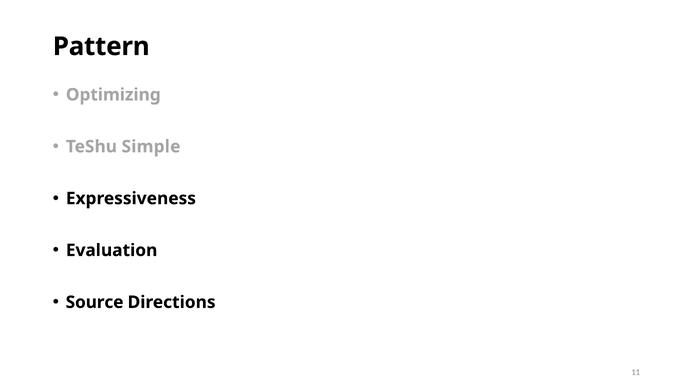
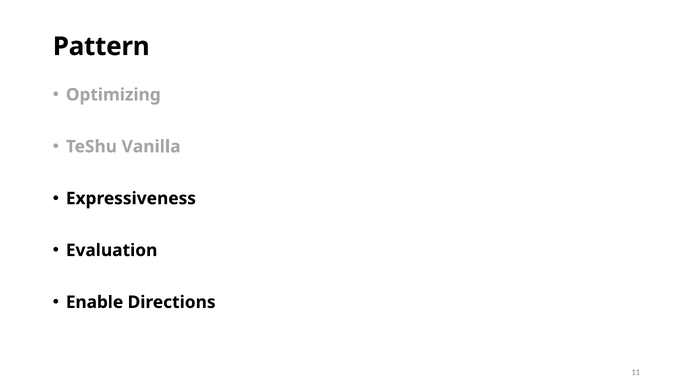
Simple: Simple -> Vanilla (151, 147)
Source: Source -> Enable (95, 302)
